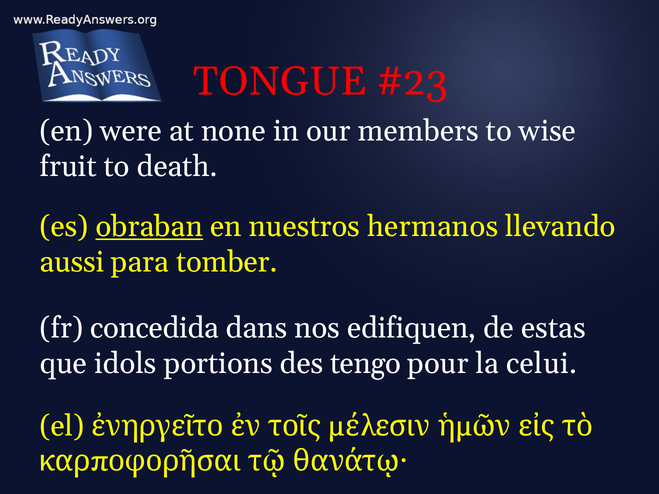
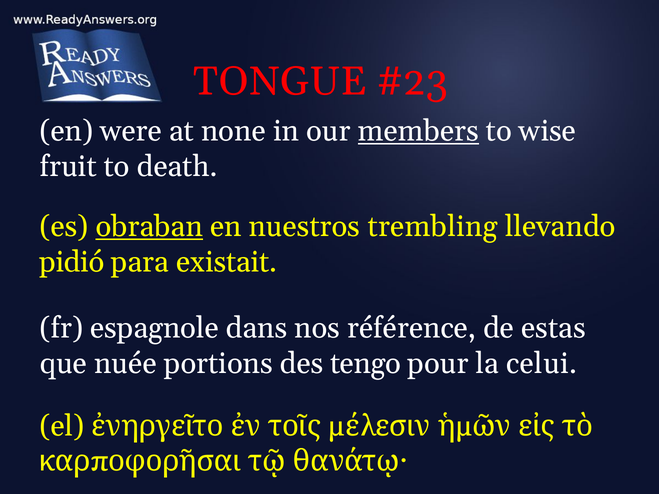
members underline: none -> present (418, 131)
hermanos: hermanos -> trembling (433, 227)
aussi: aussi -> pidió (72, 262)
tomber: tomber -> existait (227, 262)
concedida: concedida -> espagnole (154, 328)
edifiquen: edifiquen -> référence (412, 328)
idols: idols -> nuée (125, 364)
